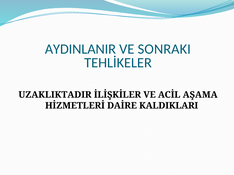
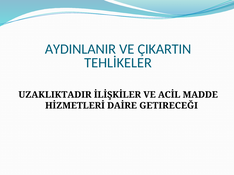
SONRAKI: SONRAKI -> ÇIKARTIN (164, 49)
AŞAMA: AŞAMA -> MADDE (200, 95)
KALDIKLARI: KALDIKLARI -> GETIRECEĞI (169, 106)
